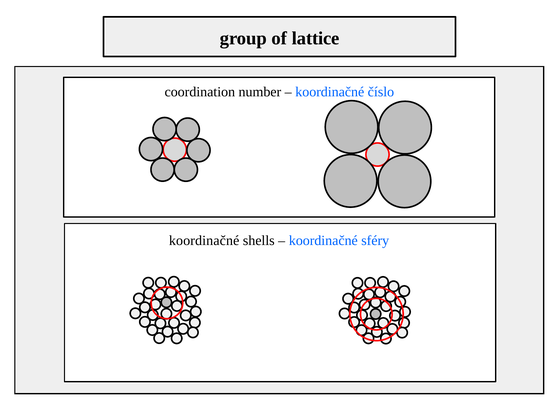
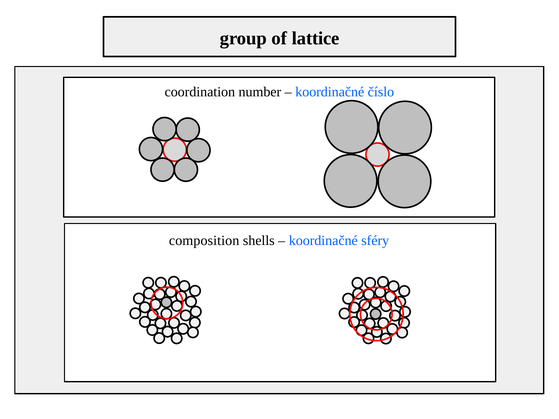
koordinačné: koordinačné -> composition (204, 241)
